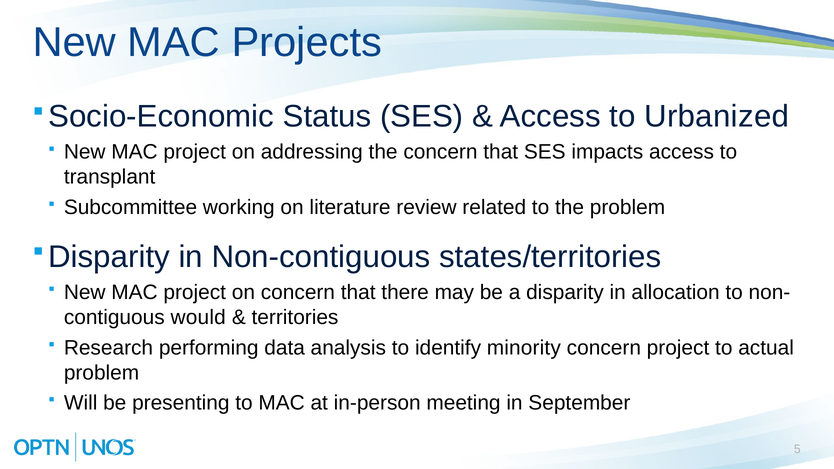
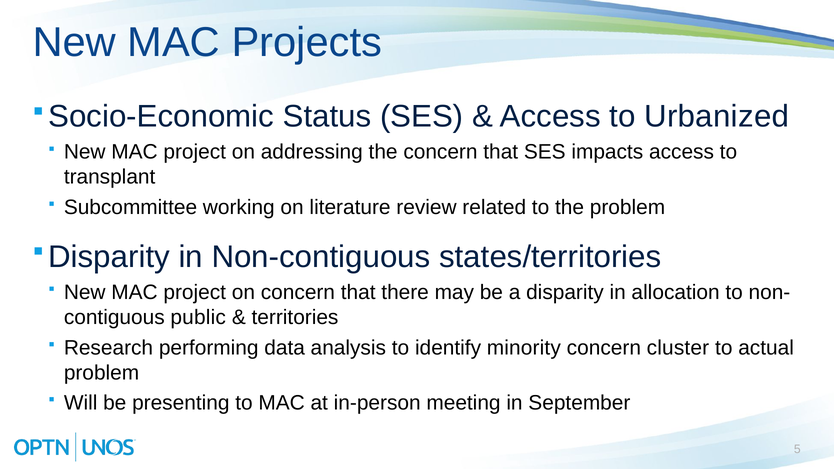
would: would -> public (198, 318)
concern project: project -> cluster (678, 348)
